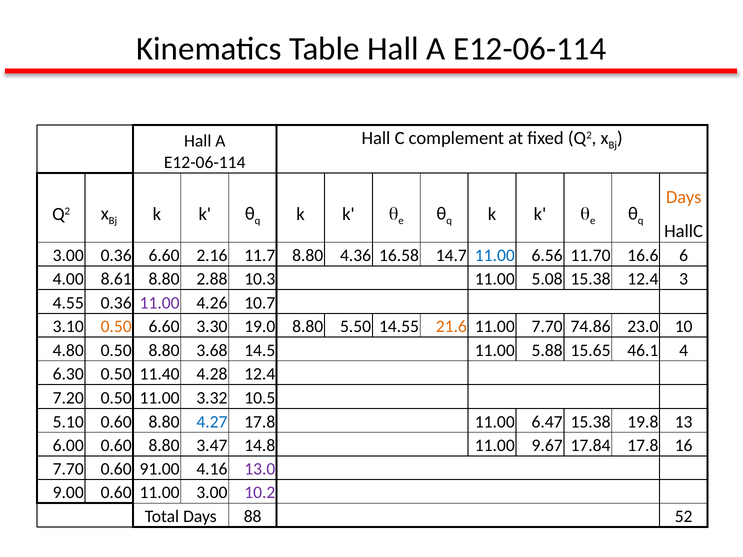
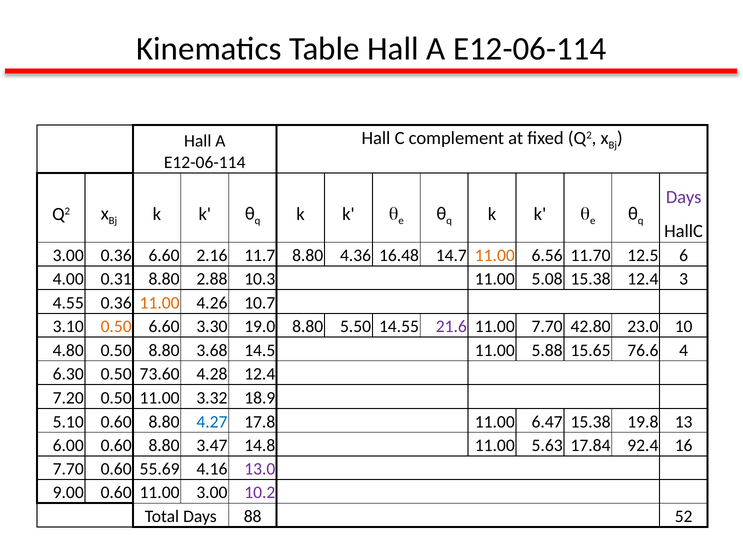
Days colour: orange -> purple (684, 197)
16.58: 16.58 -> 16.48 (399, 255)
11.00 colour: blue -> orange (495, 255)
16.6: 16.6 -> 12.5 (643, 255)
8.61: 8.61 -> 0.31 (116, 279)
11.00 colour: purple -> orange (160, 303)
21.6 colour: orange -> purple (451, 327)
74.86: 74.86 -> 42.80 (591, 327)
46.1: 46.1 -> 76.6 (643, 350)
11.40: 11.40 -> 73.60 (160, 374)
10.5: 10.5 -> 18.9 (260, 398)
9.67: 9.67 -> 5.63 (547, 446)
17.84 17.8: 17.8 -> 92.4 (643, 446)
91.00: 91.00 -> 55.69 (160, 469)
